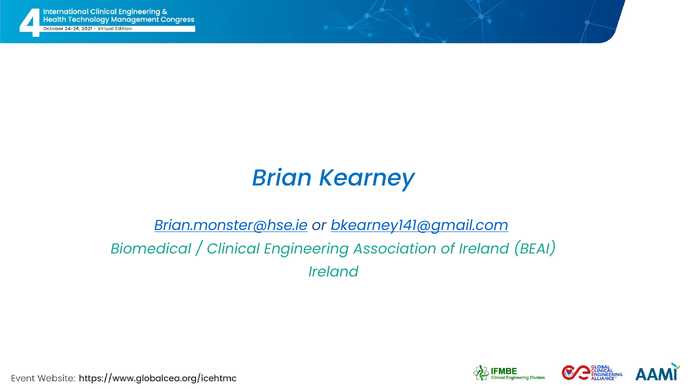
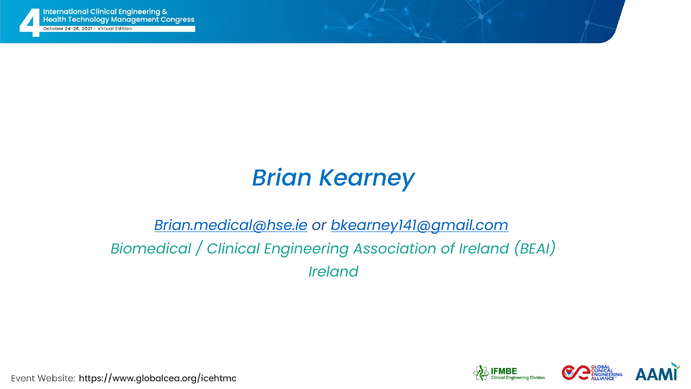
Brian.monster@hse.ie: Brian.monster@hse.ie -> Brian.medical@hse.ie (231, 225)
